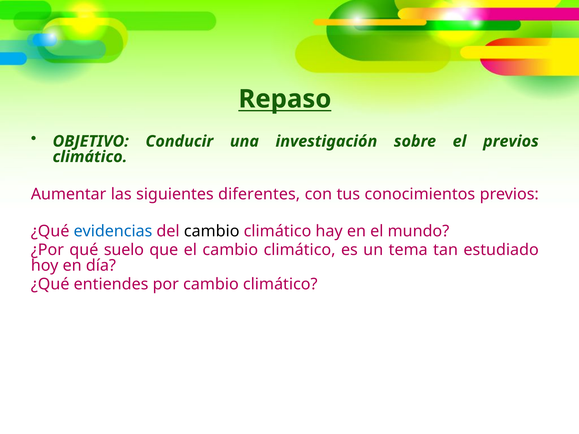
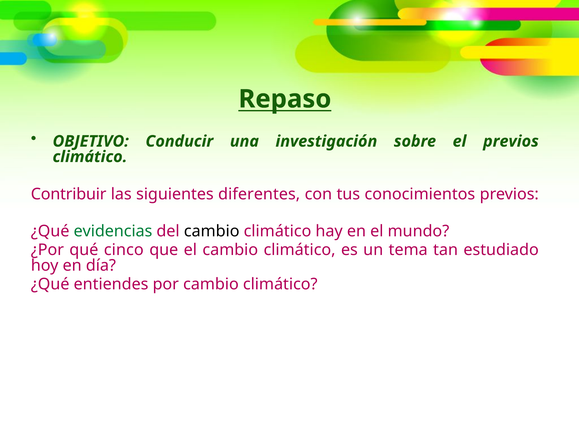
Aumentar: Aumentar -> Contribuir (69, 194)
evidencias colour: blue -> green (113, 231)
suelo: suelo -> cinco (124, 250)
